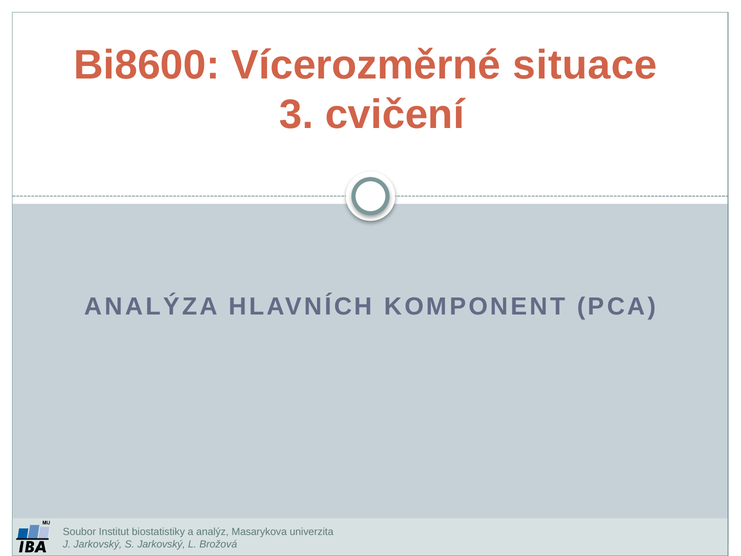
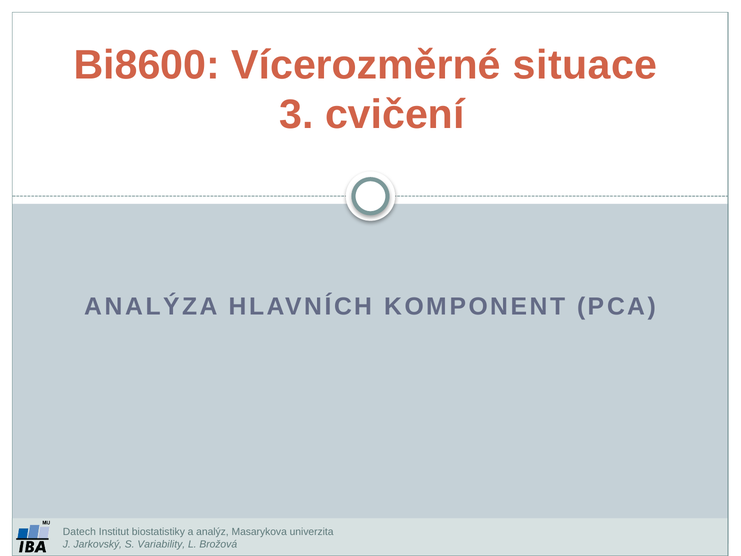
Soubor: Soubor -> Datech (79, 532)
S Jarkovský: Jarkovský -> Variability (161, 544)
